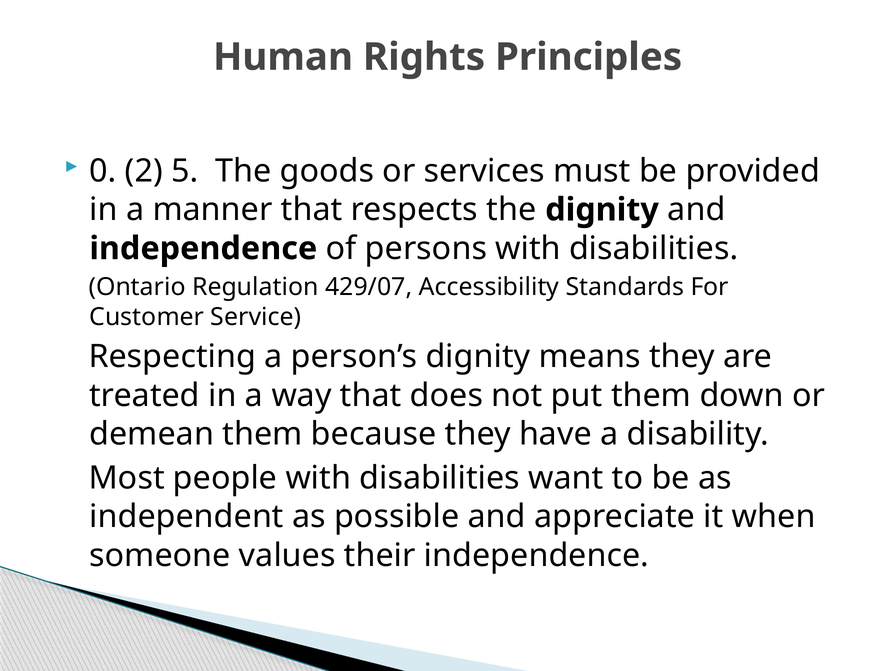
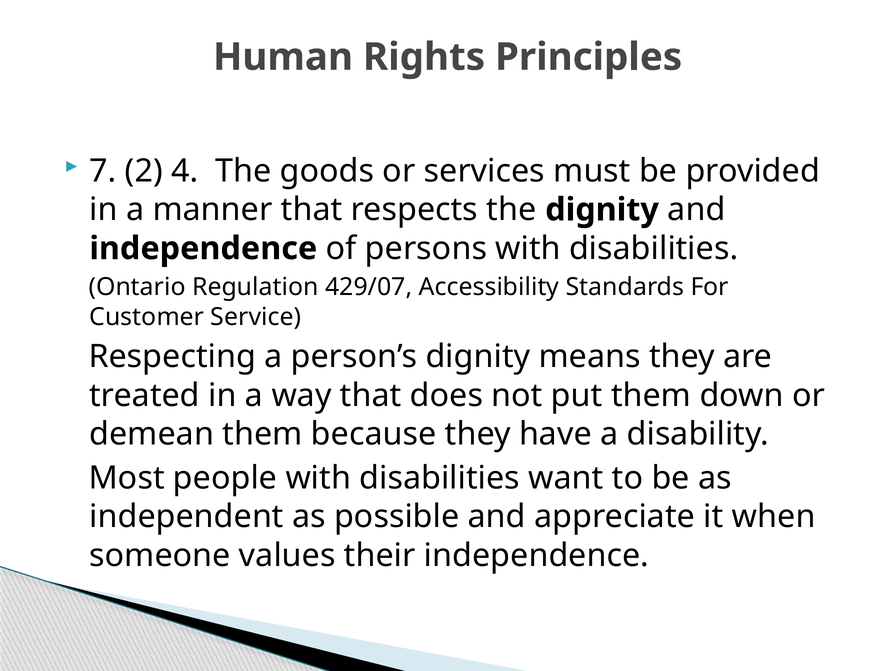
0: 0 -> 7 (103, 171)
5: 5 -> 4 (185, 171)
